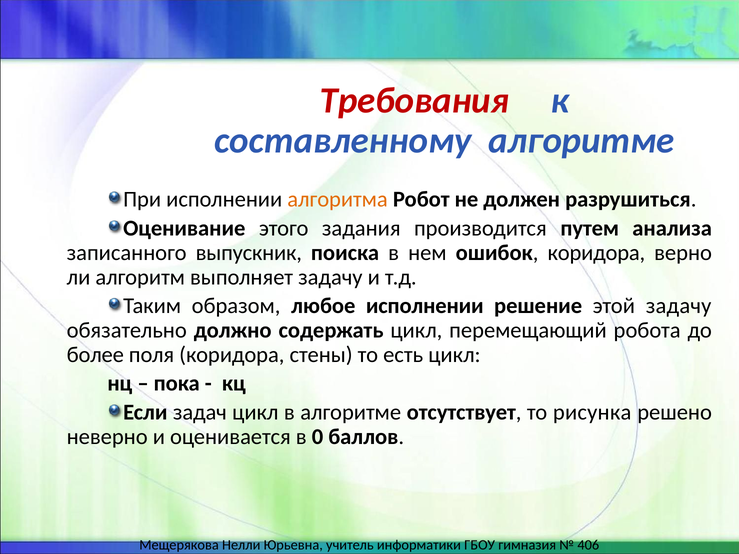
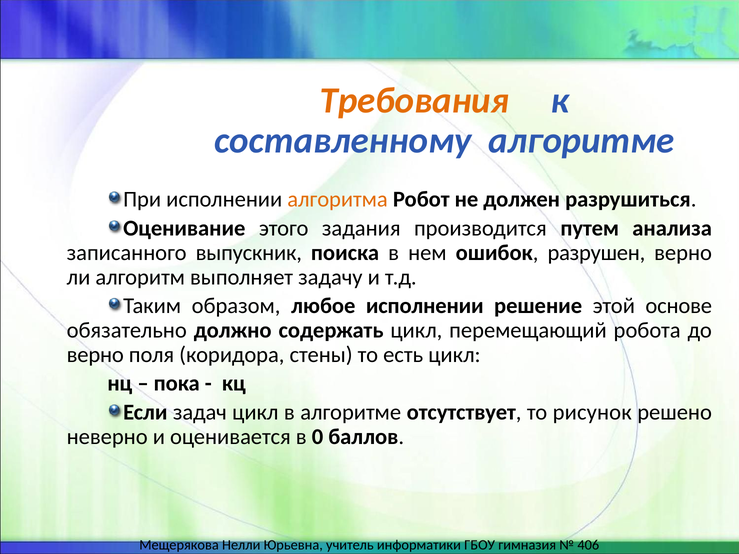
Требования colour: red -> orange (415, 101)
ошибок коридора: коридора -> разрушен (596, 253)
этой задачу: задачу -> основе (679, 306)
более: более -> верно (95, 355)
рисунка: рисунка -> рисунок (592, 413)
